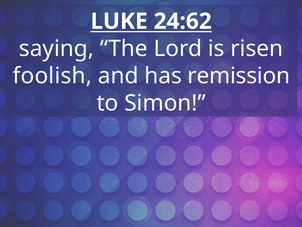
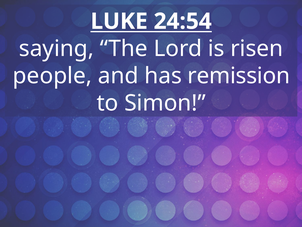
24:62: 24:62 -> 24:54 (183, 21)
foolish: foolish -> people (52, 76)
